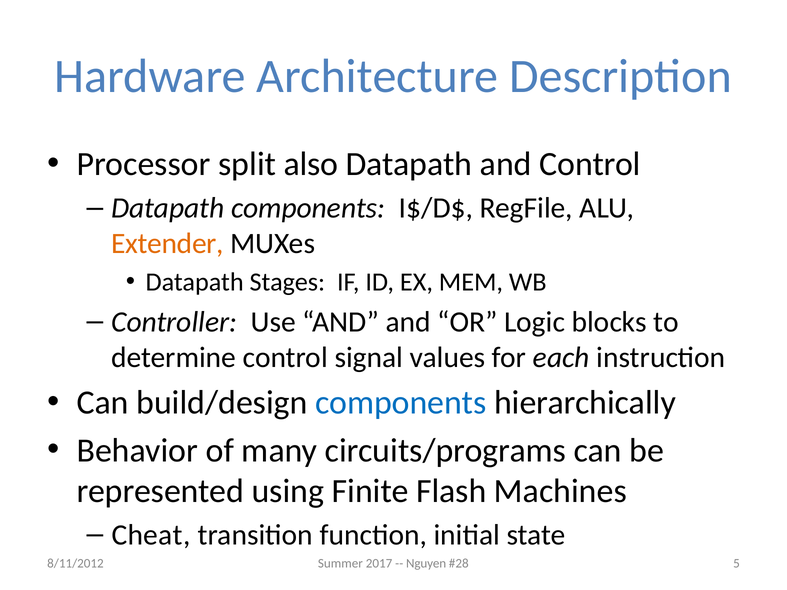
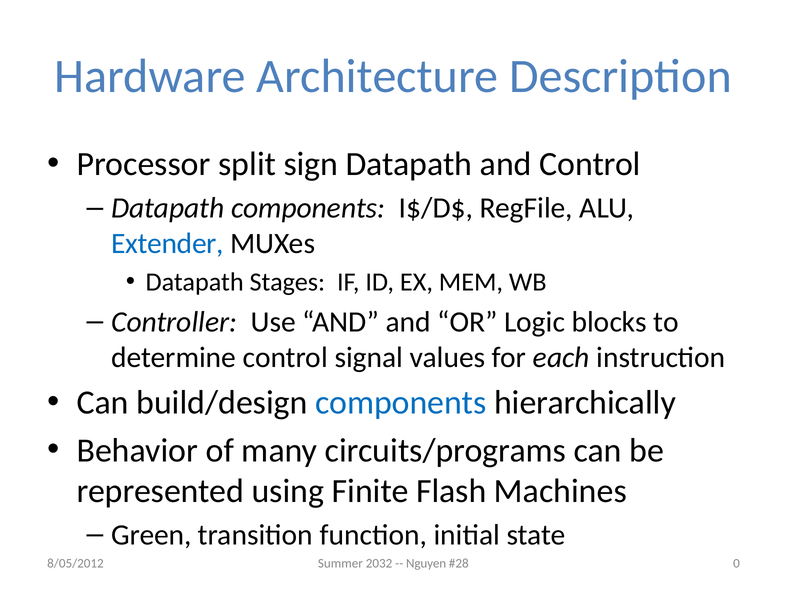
also: also -> sign (311, 164)
Extender colour: orange -> blue (167, 244)
Cheat: Cheat -> Green (151, 535)
2017: 2017 -> 2032 (379, 564)
5: 5 -> 0 (737, 564)
8/11/2012: 8/11/2012 -> 8/05/2012 (75, 564)
